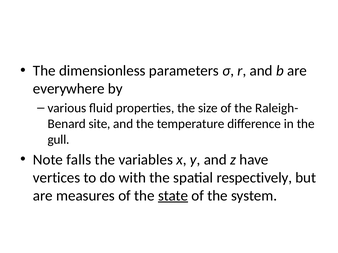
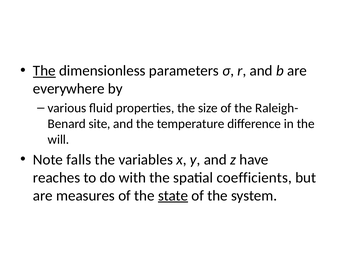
The underline: none -> present (44, 71)
gull: gull -> will (58, 140)
vertices: vertices -> reaches (57, 178)
respectively: respectively -> coefficients (254, 178)
